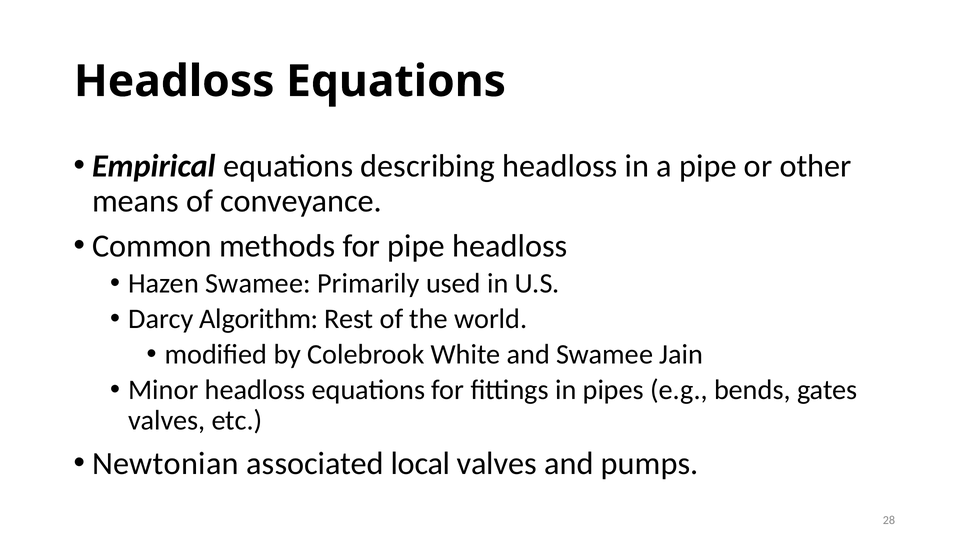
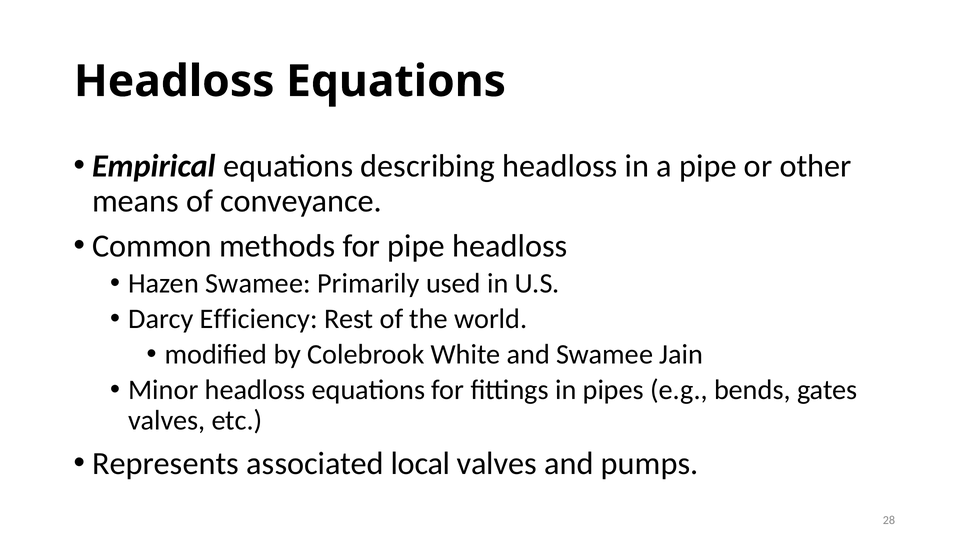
Algorithm: Algorithm -> Efficiency (259, 319)
Newtonian: Newtonian -> Represents (166, 463)
